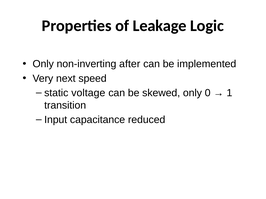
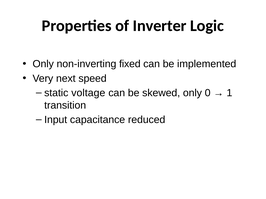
Leakage: Leakage -> Inverter (160, 26)
after: after -> fixed (130, 64)
